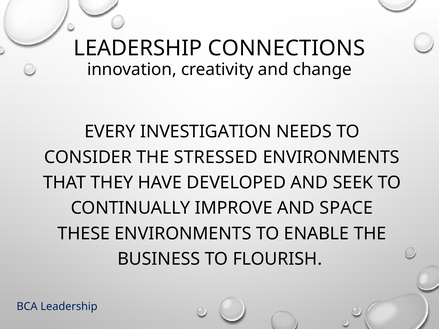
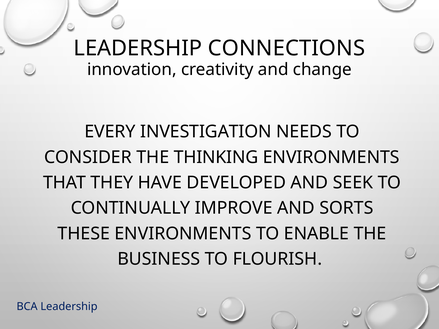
STRESSED: STRESSED -> THINKING (216, 157)
SPACE: SPACE -> SORTS (346, 208)
